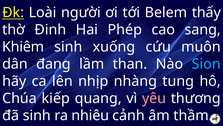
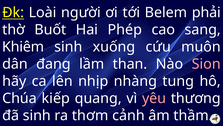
thấy: thấy -> phải (206, 12)
Đinh: Đinh -> Buốt (50, 30)
Sion colour: light blue -> pink (206, 64)
nhiêu: nhiêu -> thơm (90, 115)
